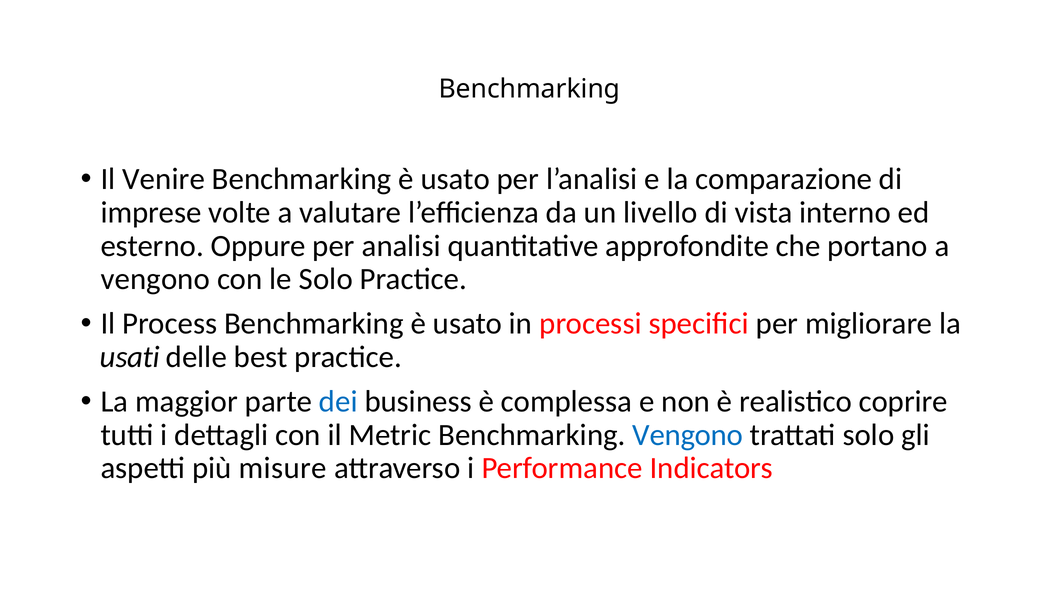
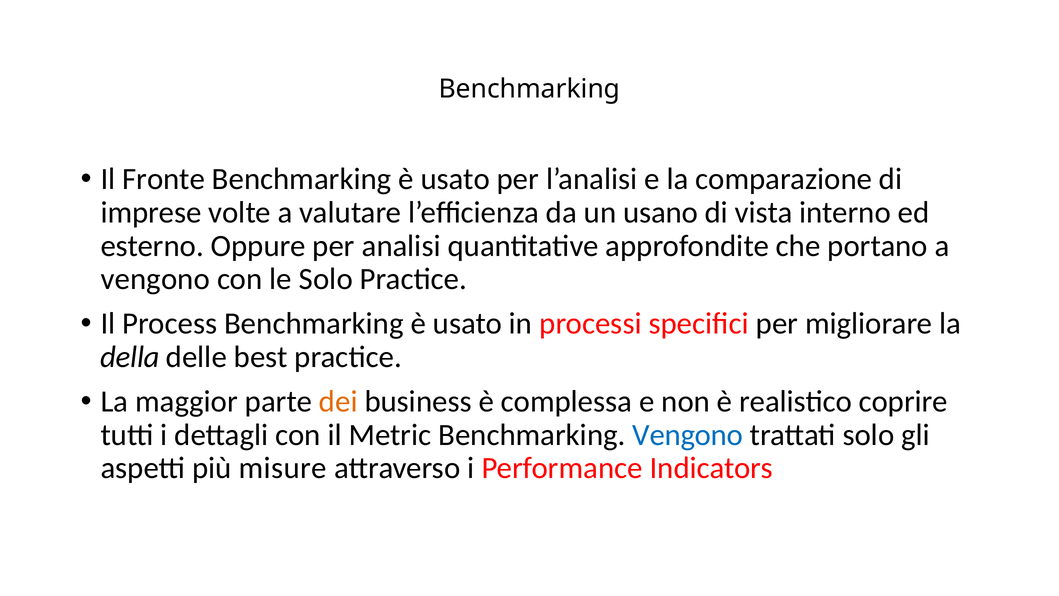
Venire: Venire -> Fronte (164, 179)
livello: livello -> usano (661, 212)
usati: usati -> della (130, 357)
dei colour: blue -> orange (338, 401)
